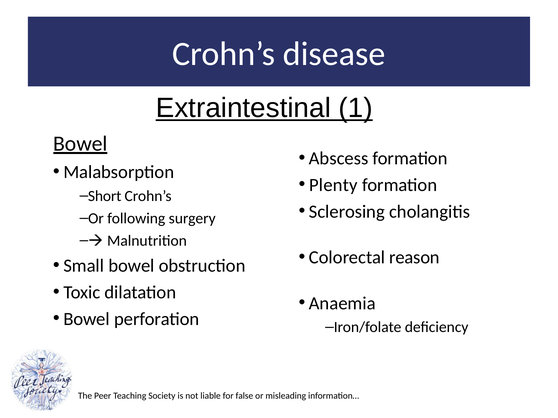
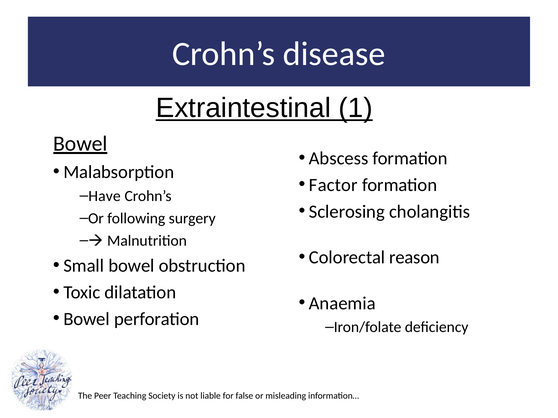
Plenty: Plenty -> Factor (333, 185)
Short: Short -> Have (104, 196)
